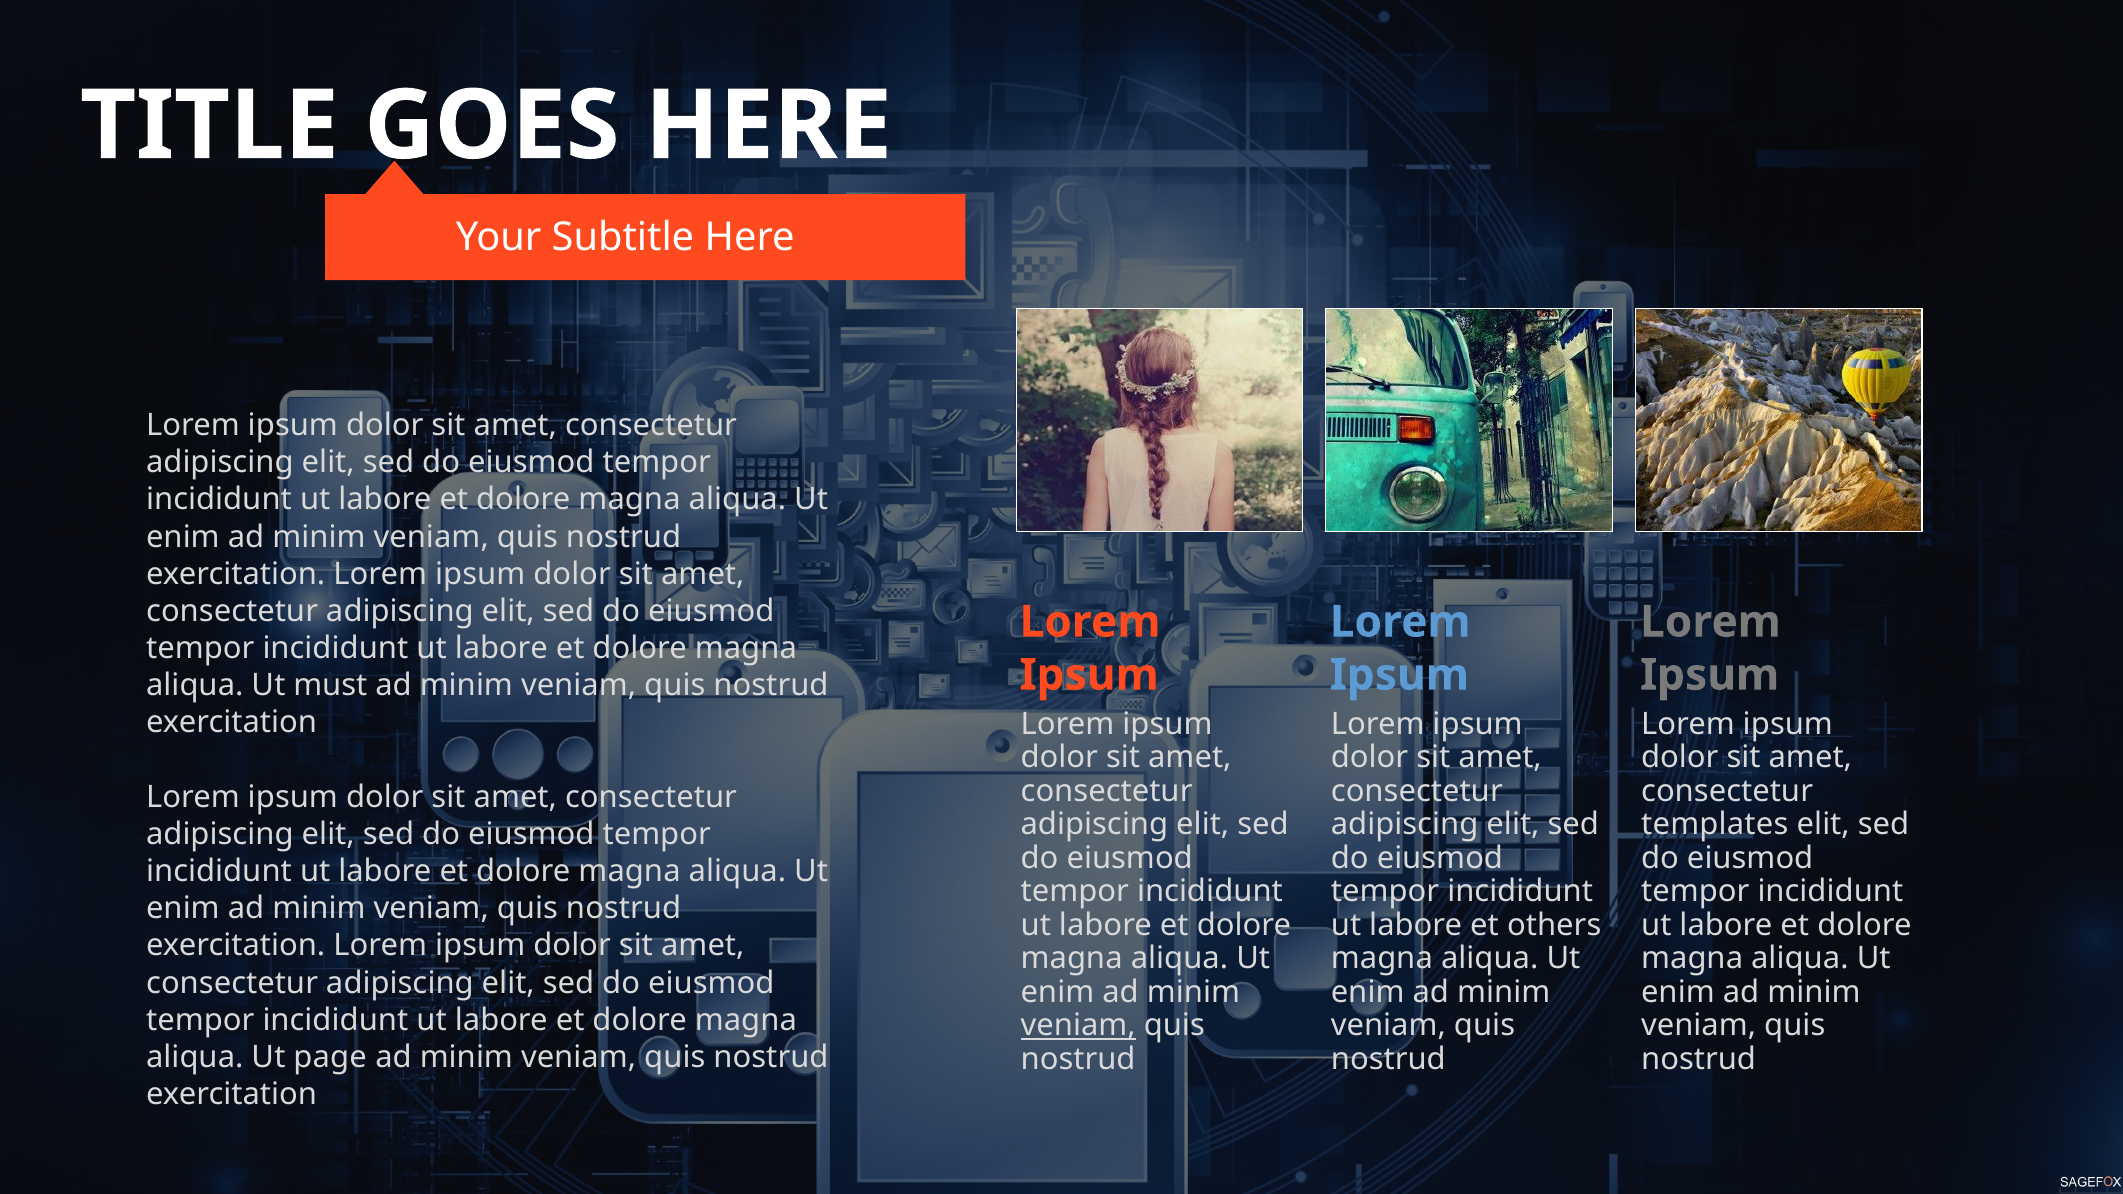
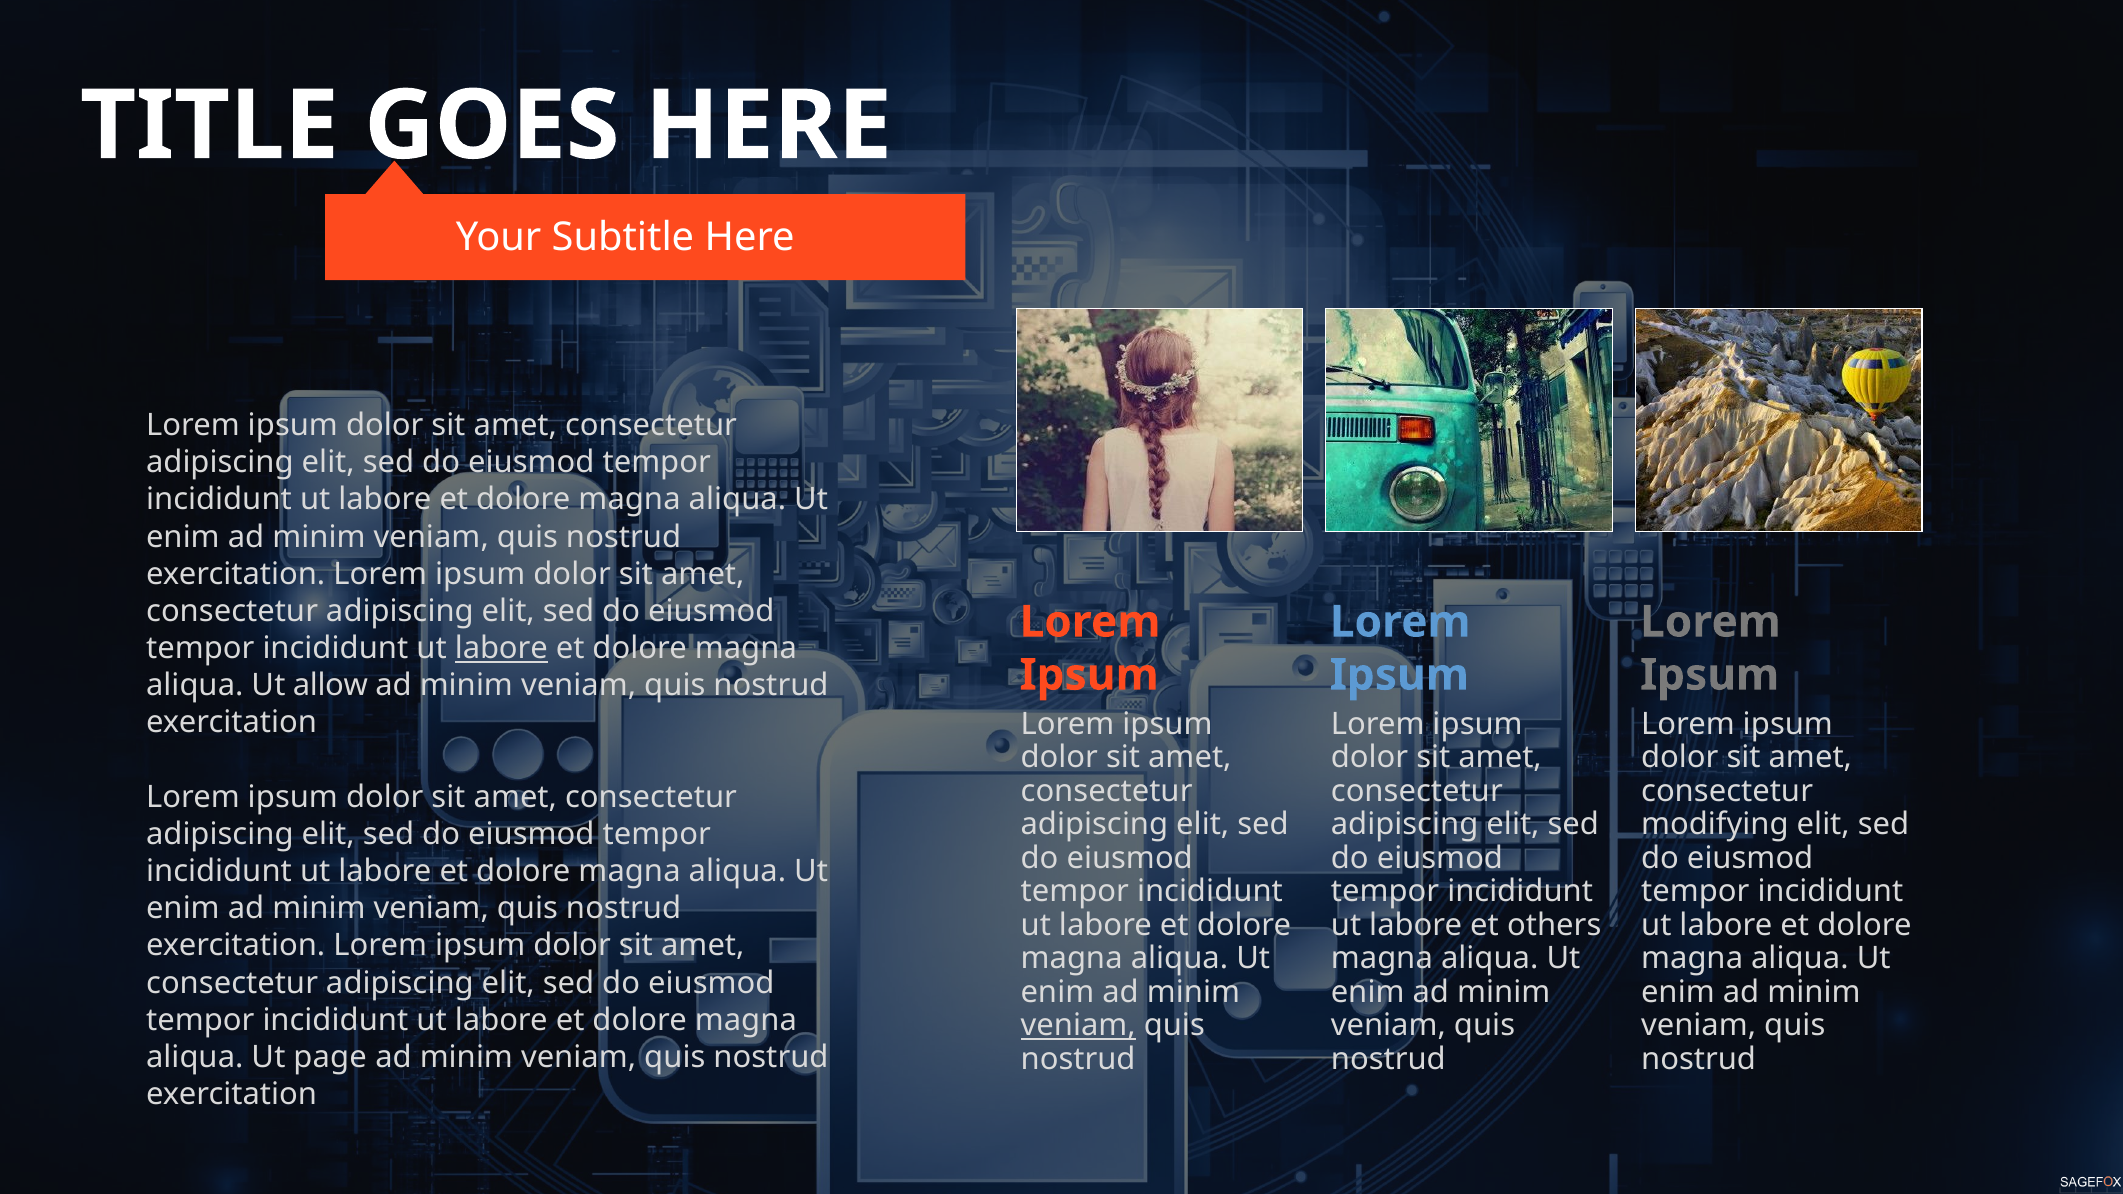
labore underline: none -> present (501, 648)
must: must -> allow (330, 686)
templates: templates -> modifying (1715, 825)
